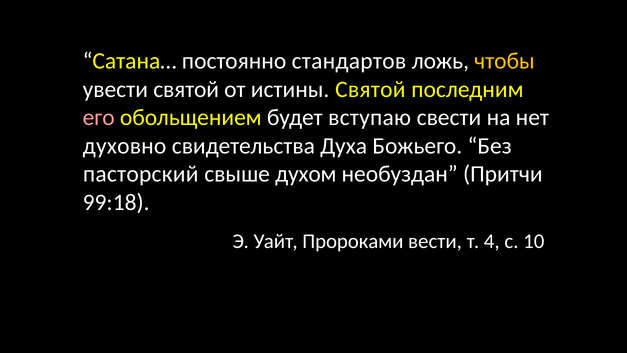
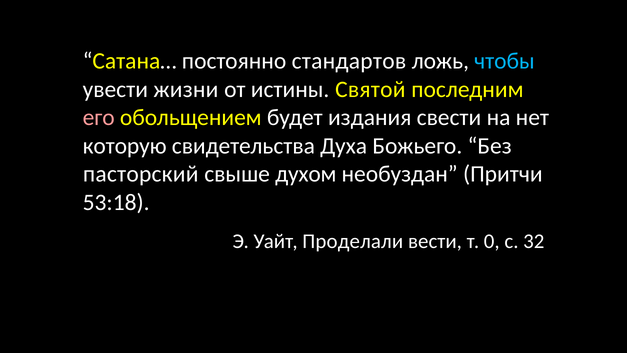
чтобы colour: yellow -> light blue (504, 61)
увести святой: святой -> жизни (186, 89)
вступаю: вступаю -> издания (370, 118)
духовно: духовно -> которую (125, 146)
99:18: 99:18 -> 53:18 (116, 202)
Пророками: Пророками -> Проделали (353, 241)
4: 4 -> 0 (492, 241)
10: 10 -> 32 (534, 241)
